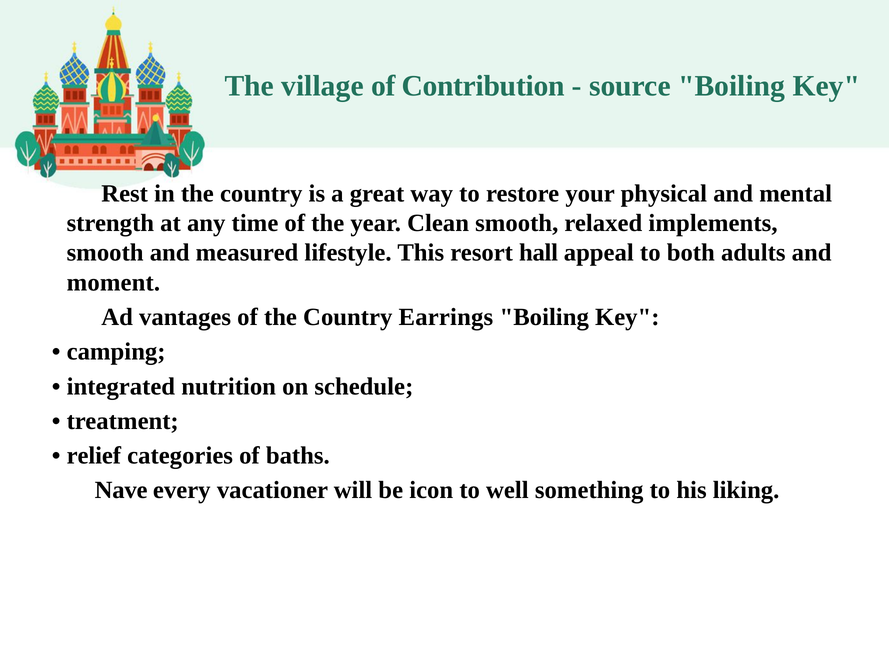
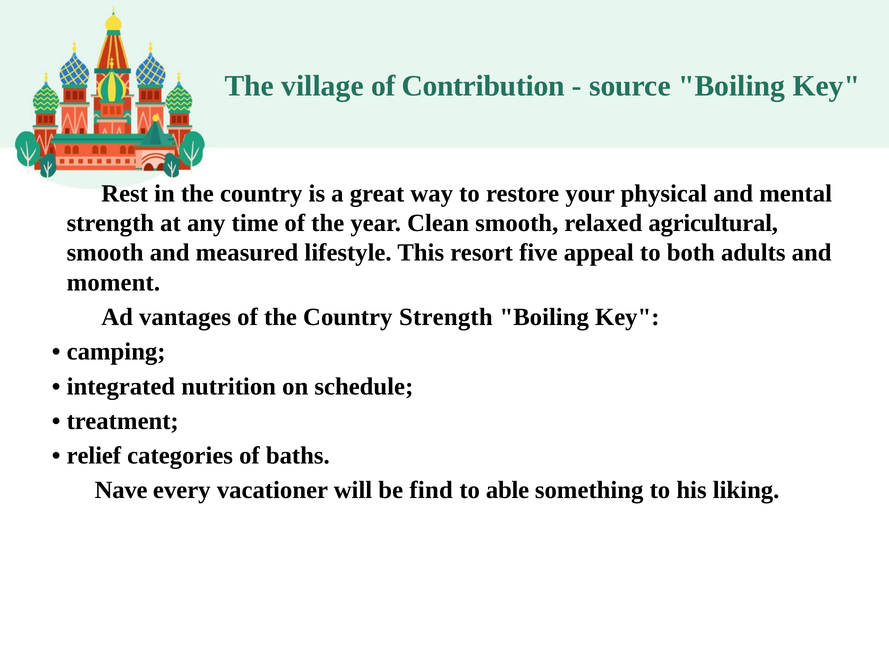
implements: implements -> agricultural (713, 223)
hall: hall -> five (538, 253)
Country Earrings: Earrings -> Strength (446, 317)
icon: icon -> find (431, 490)
well: well -> able (508, 490)
